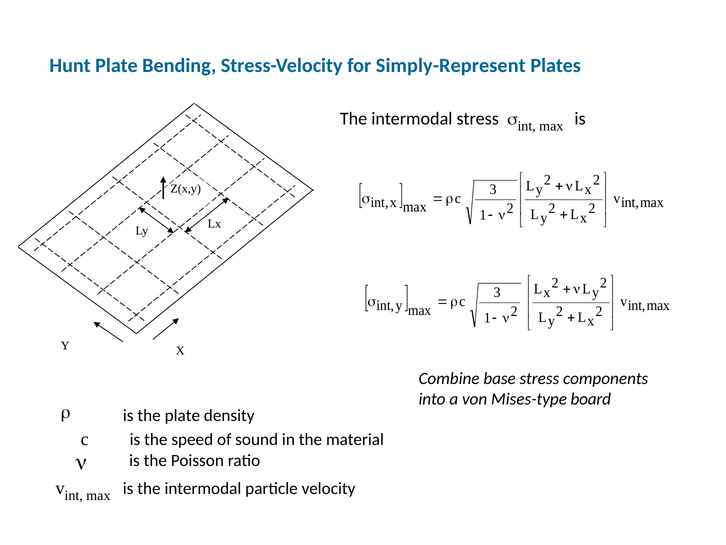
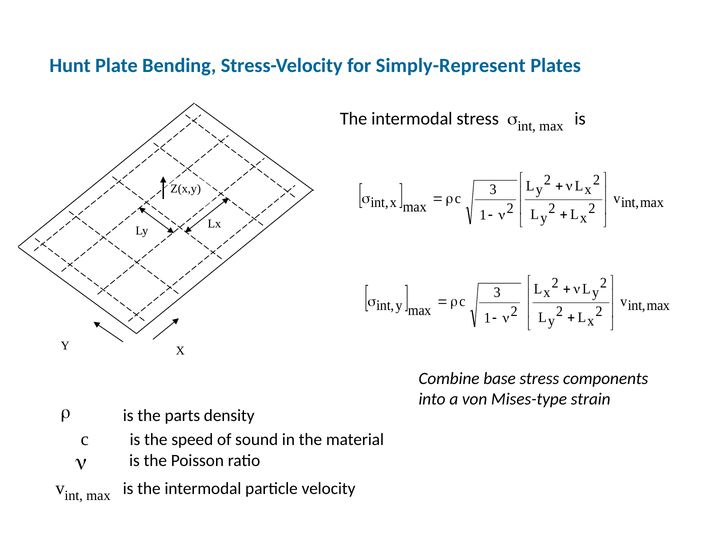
board: board -> strain (591, 399)
the plate: plate -> parts (182, 415)
